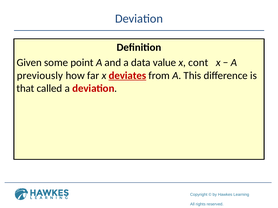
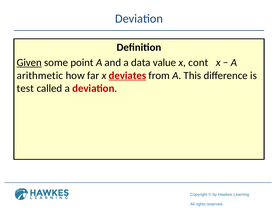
Given underline: none -> present (29, 63)
previously: previously -> arithmetic (40, 76)
that: that -> test (25, 89)
